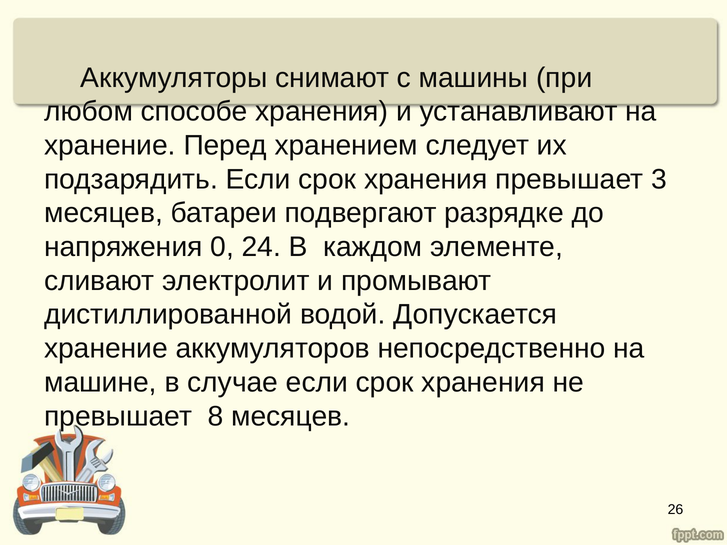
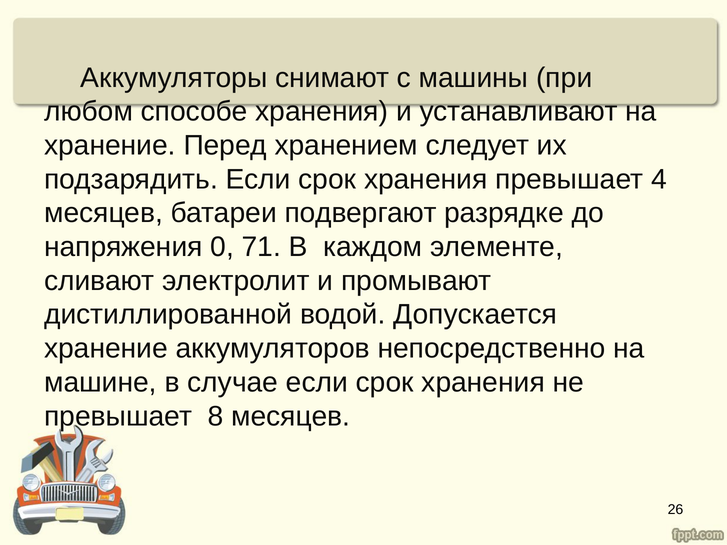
3: 3 -> 4 (659, 179)
24: 24 -> 71 (261, 247)
